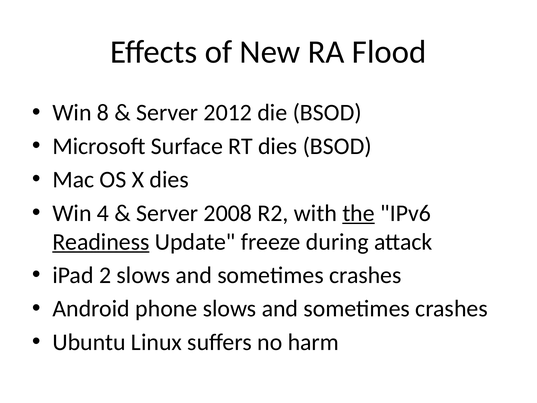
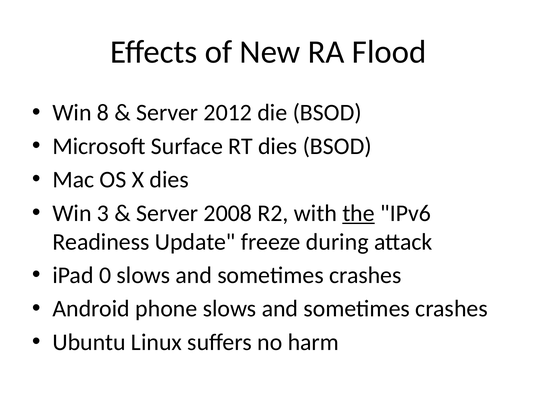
4: 4 -> 3 (103, 213)
Readiness underline: present -> none (101, 242)
2: 2 -> 0 (105, 275)
